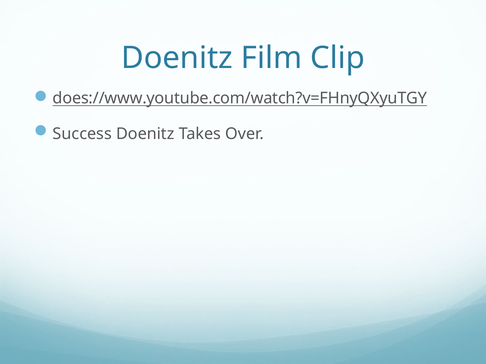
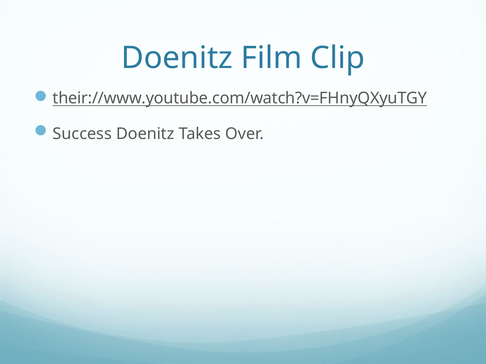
does://www.youtube.com/watch?v=FHnyQXyuTGY: does://www.youtube.com/watch?v=FHnyQXyuTGY -> their://www.youtube.com/watch?v=FHnyQXyuTGY (240, 98)
